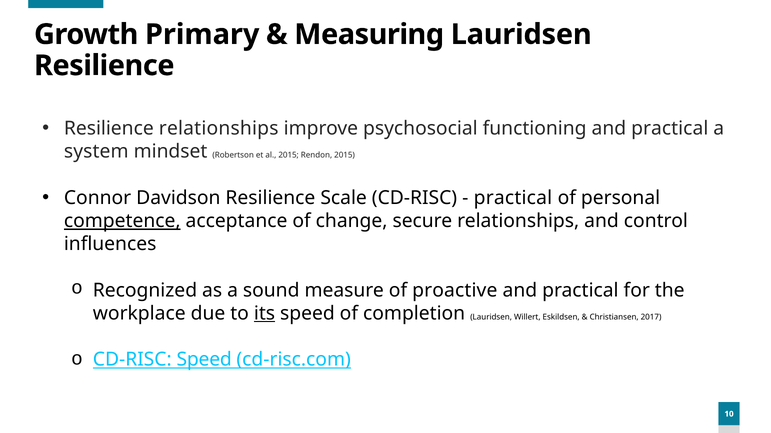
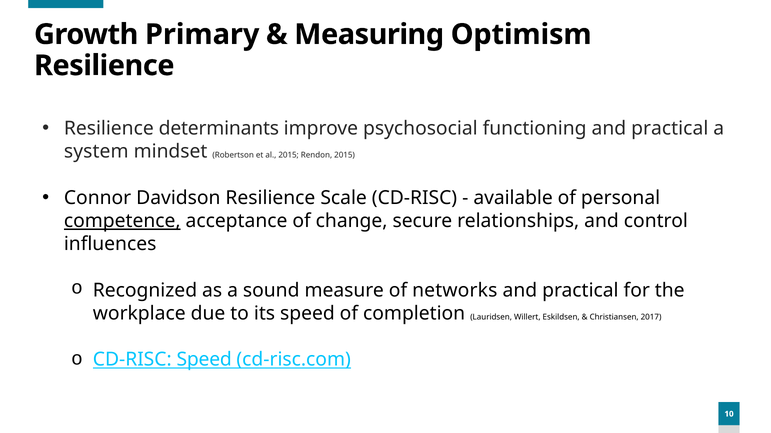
Measuring Lauridsen: Lauridsen -> Optimism (521, 34)
Resilience relationships: relationships -> determinants (219, 129)
practical: practical -> available (513, 198)
proactive: proactive -> networks (455, 291)
its underline: present -> none (264, 314)
